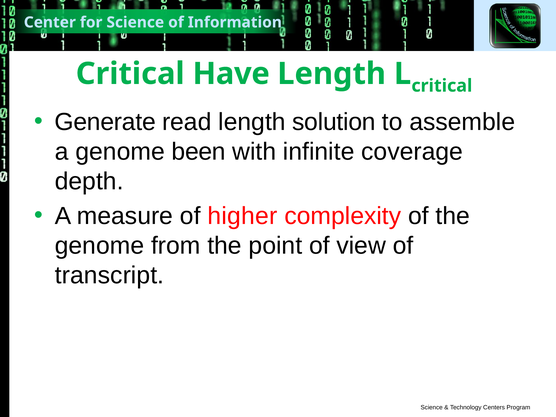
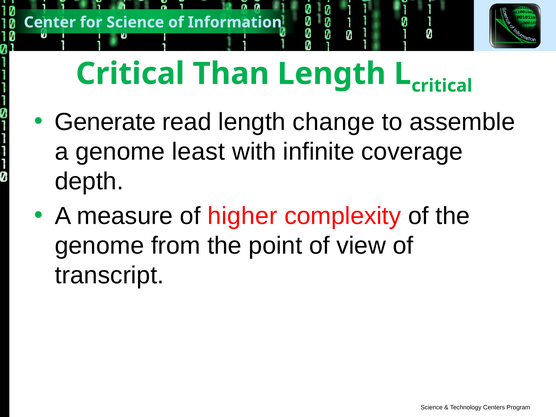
Have: Have -> Than (231, 74)
solution: solution -> change (334, 122)
been: been -> least (198, 152)
